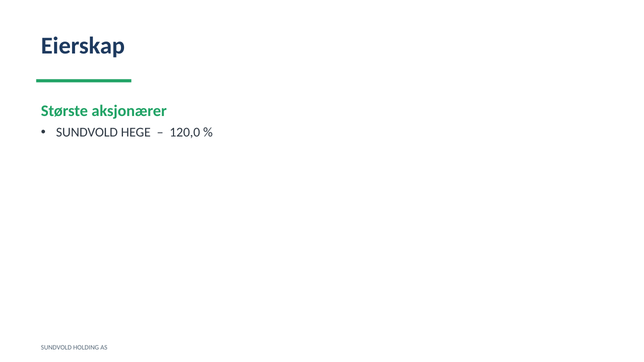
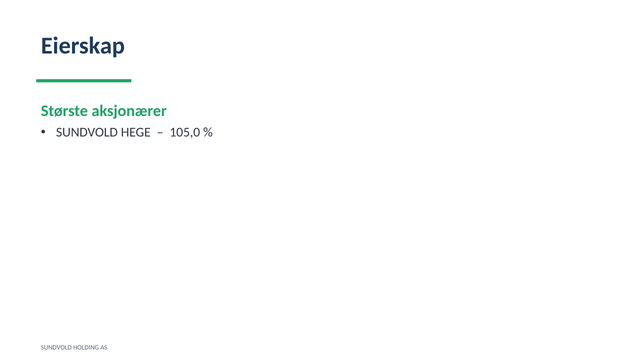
120,0: 120,0 -> 105,0 (185, 132)
